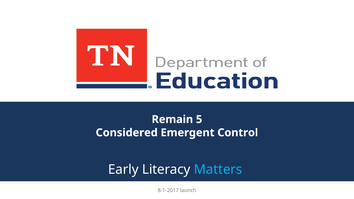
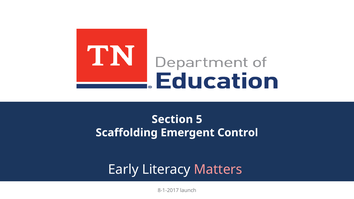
Remain: Remain -> Section (172, 119)
Considered: Considered -> Scaffolding (127, 133)
Matters colour: light blue -> pink (218, 170)
